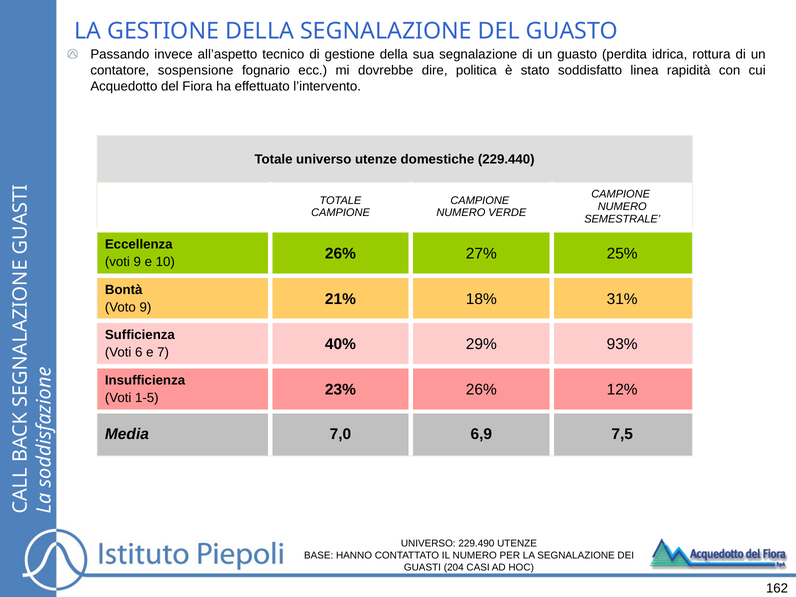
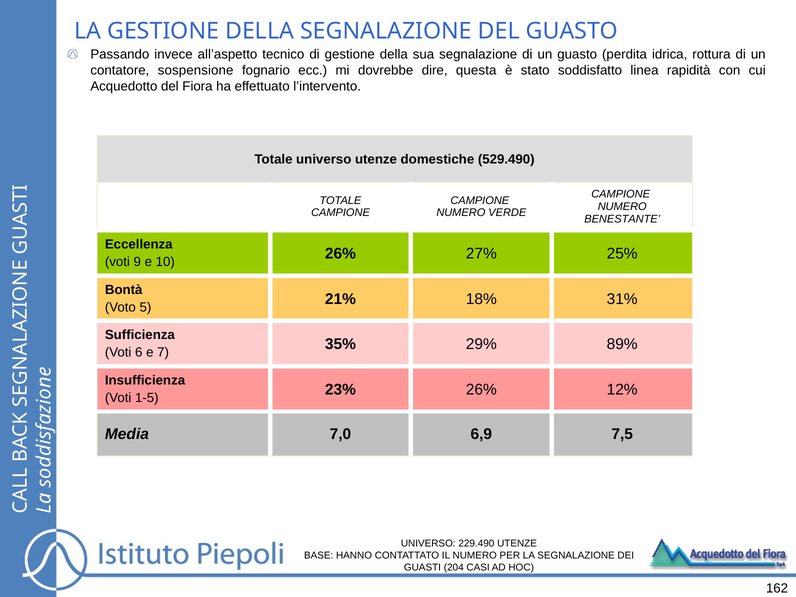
politica: politica -> questa (476, 70)
229.440: 229.440 -> 529.490 (506, 159)
SEMESTRALE: SEMESTRALE -> BENESTANTE (622, 219)
Voto 9: 9 -> 5 (145, 307)
40%: 40% -> 35% (340, 344)
93%: 93% -> 89% (622, 344)
